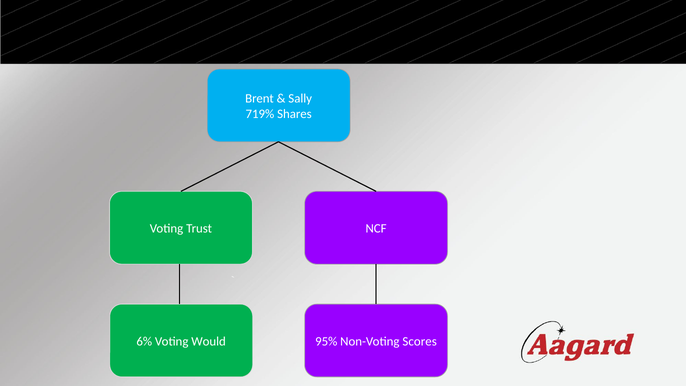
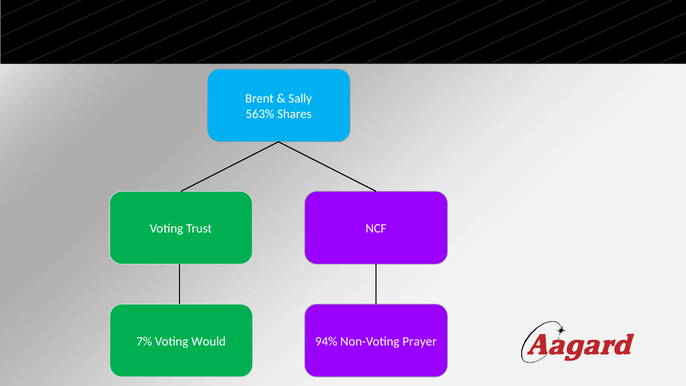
719%: 719% -> 563% (260, 114)
6%: 6% -> 7% (144, 341)
95%: 95% -> 94% (326, 341)
Scores: Scores -> Prayer (420, 341)
